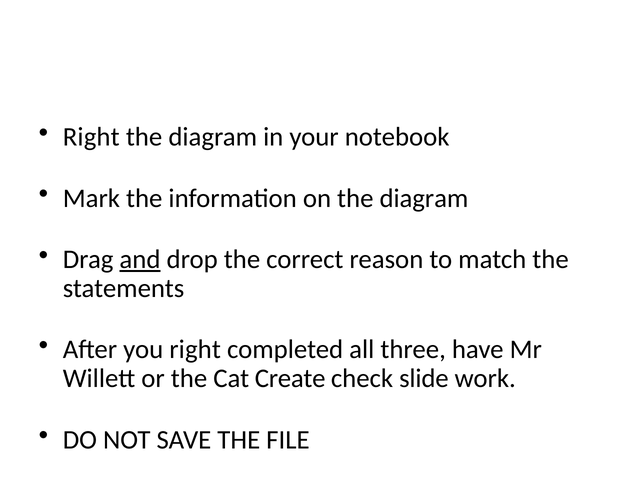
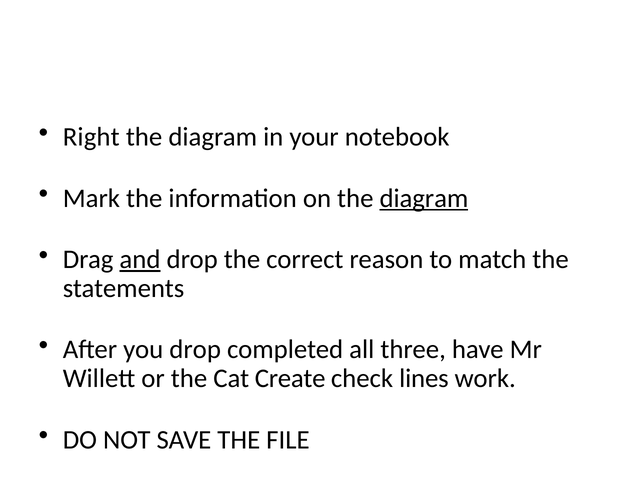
diagram underline: none -> present (424, 198)
you right: right -> drop (195, 350)
slide: slide -> lines (424, 379)
